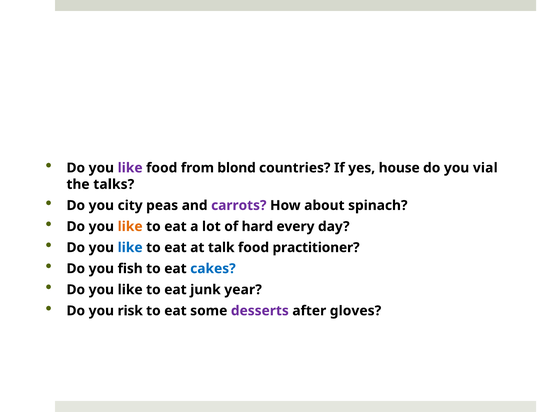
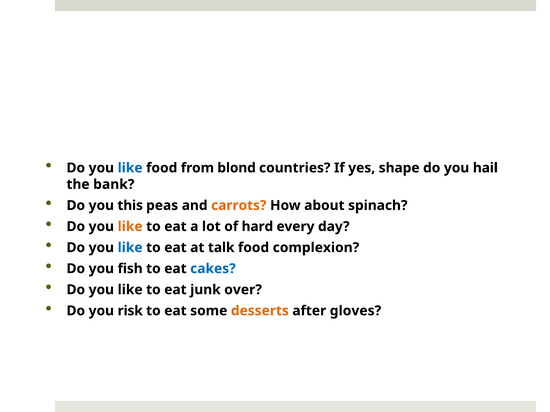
like colour: purple -> blue (130, 168)
house: house -> shape (399, 168)
vial: vial -> hail (485, 168)
talks: talks -> bank (114, 185)
city: city -> this (130, 206)
carrots colour: purple -> orange (239, 206)
practitioner: practitioner -> complexion (316, 248)
year: year -> over (243, 290)
desserts colour: purple -> orange (260, 311)
